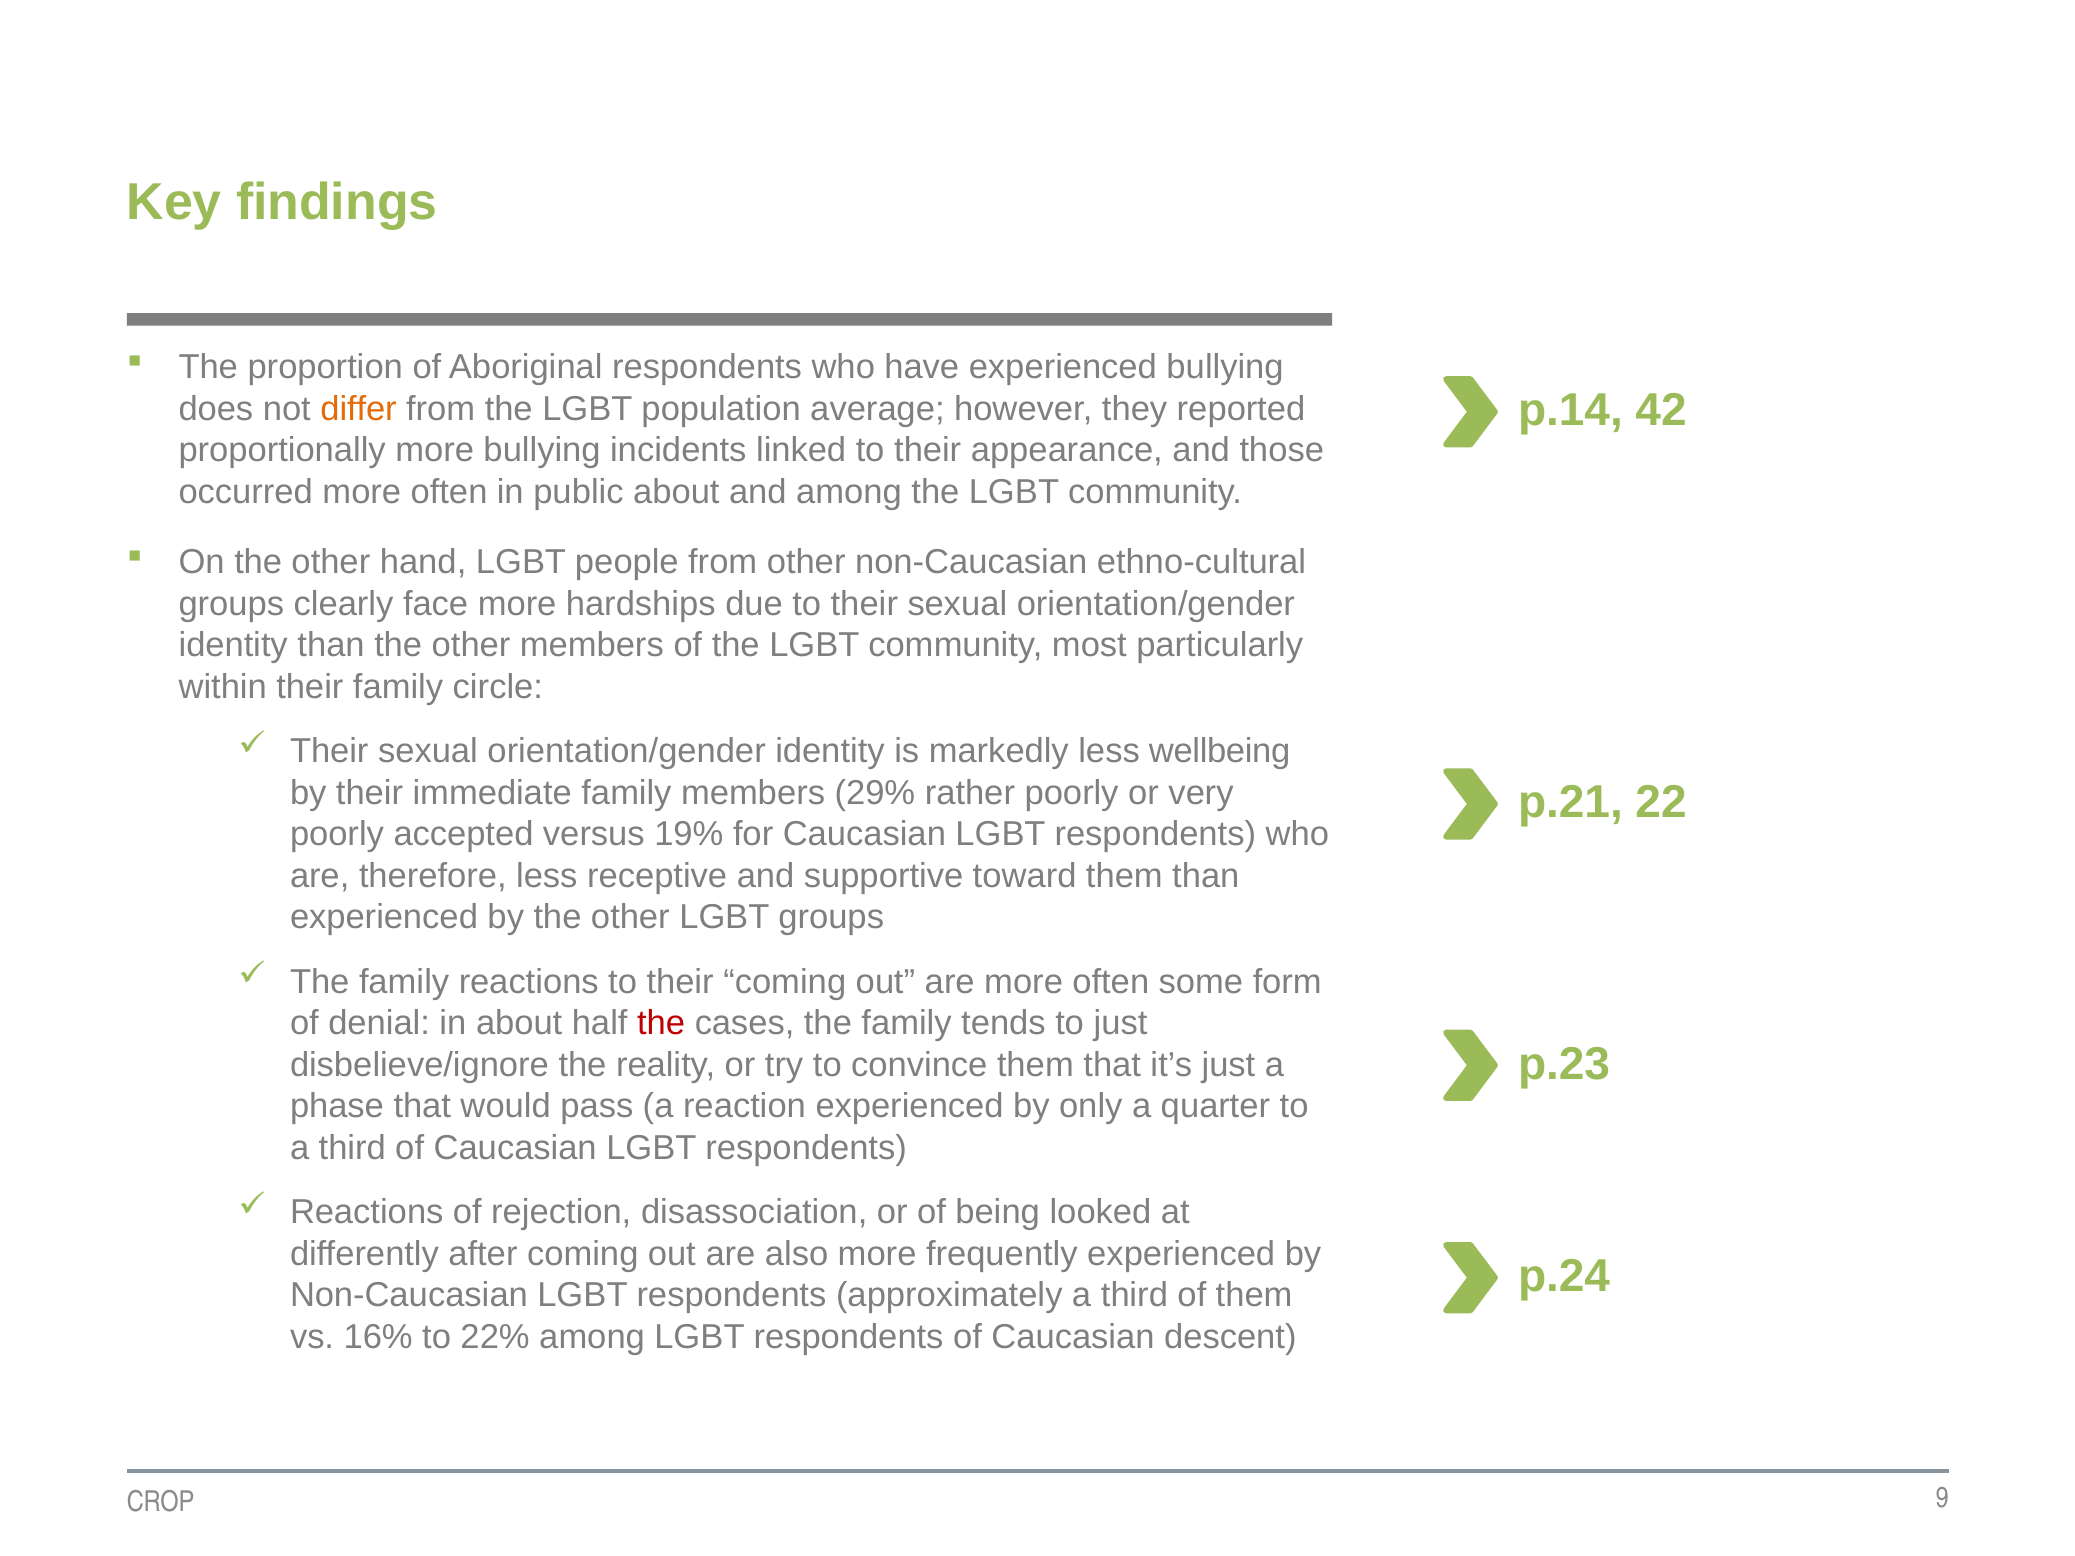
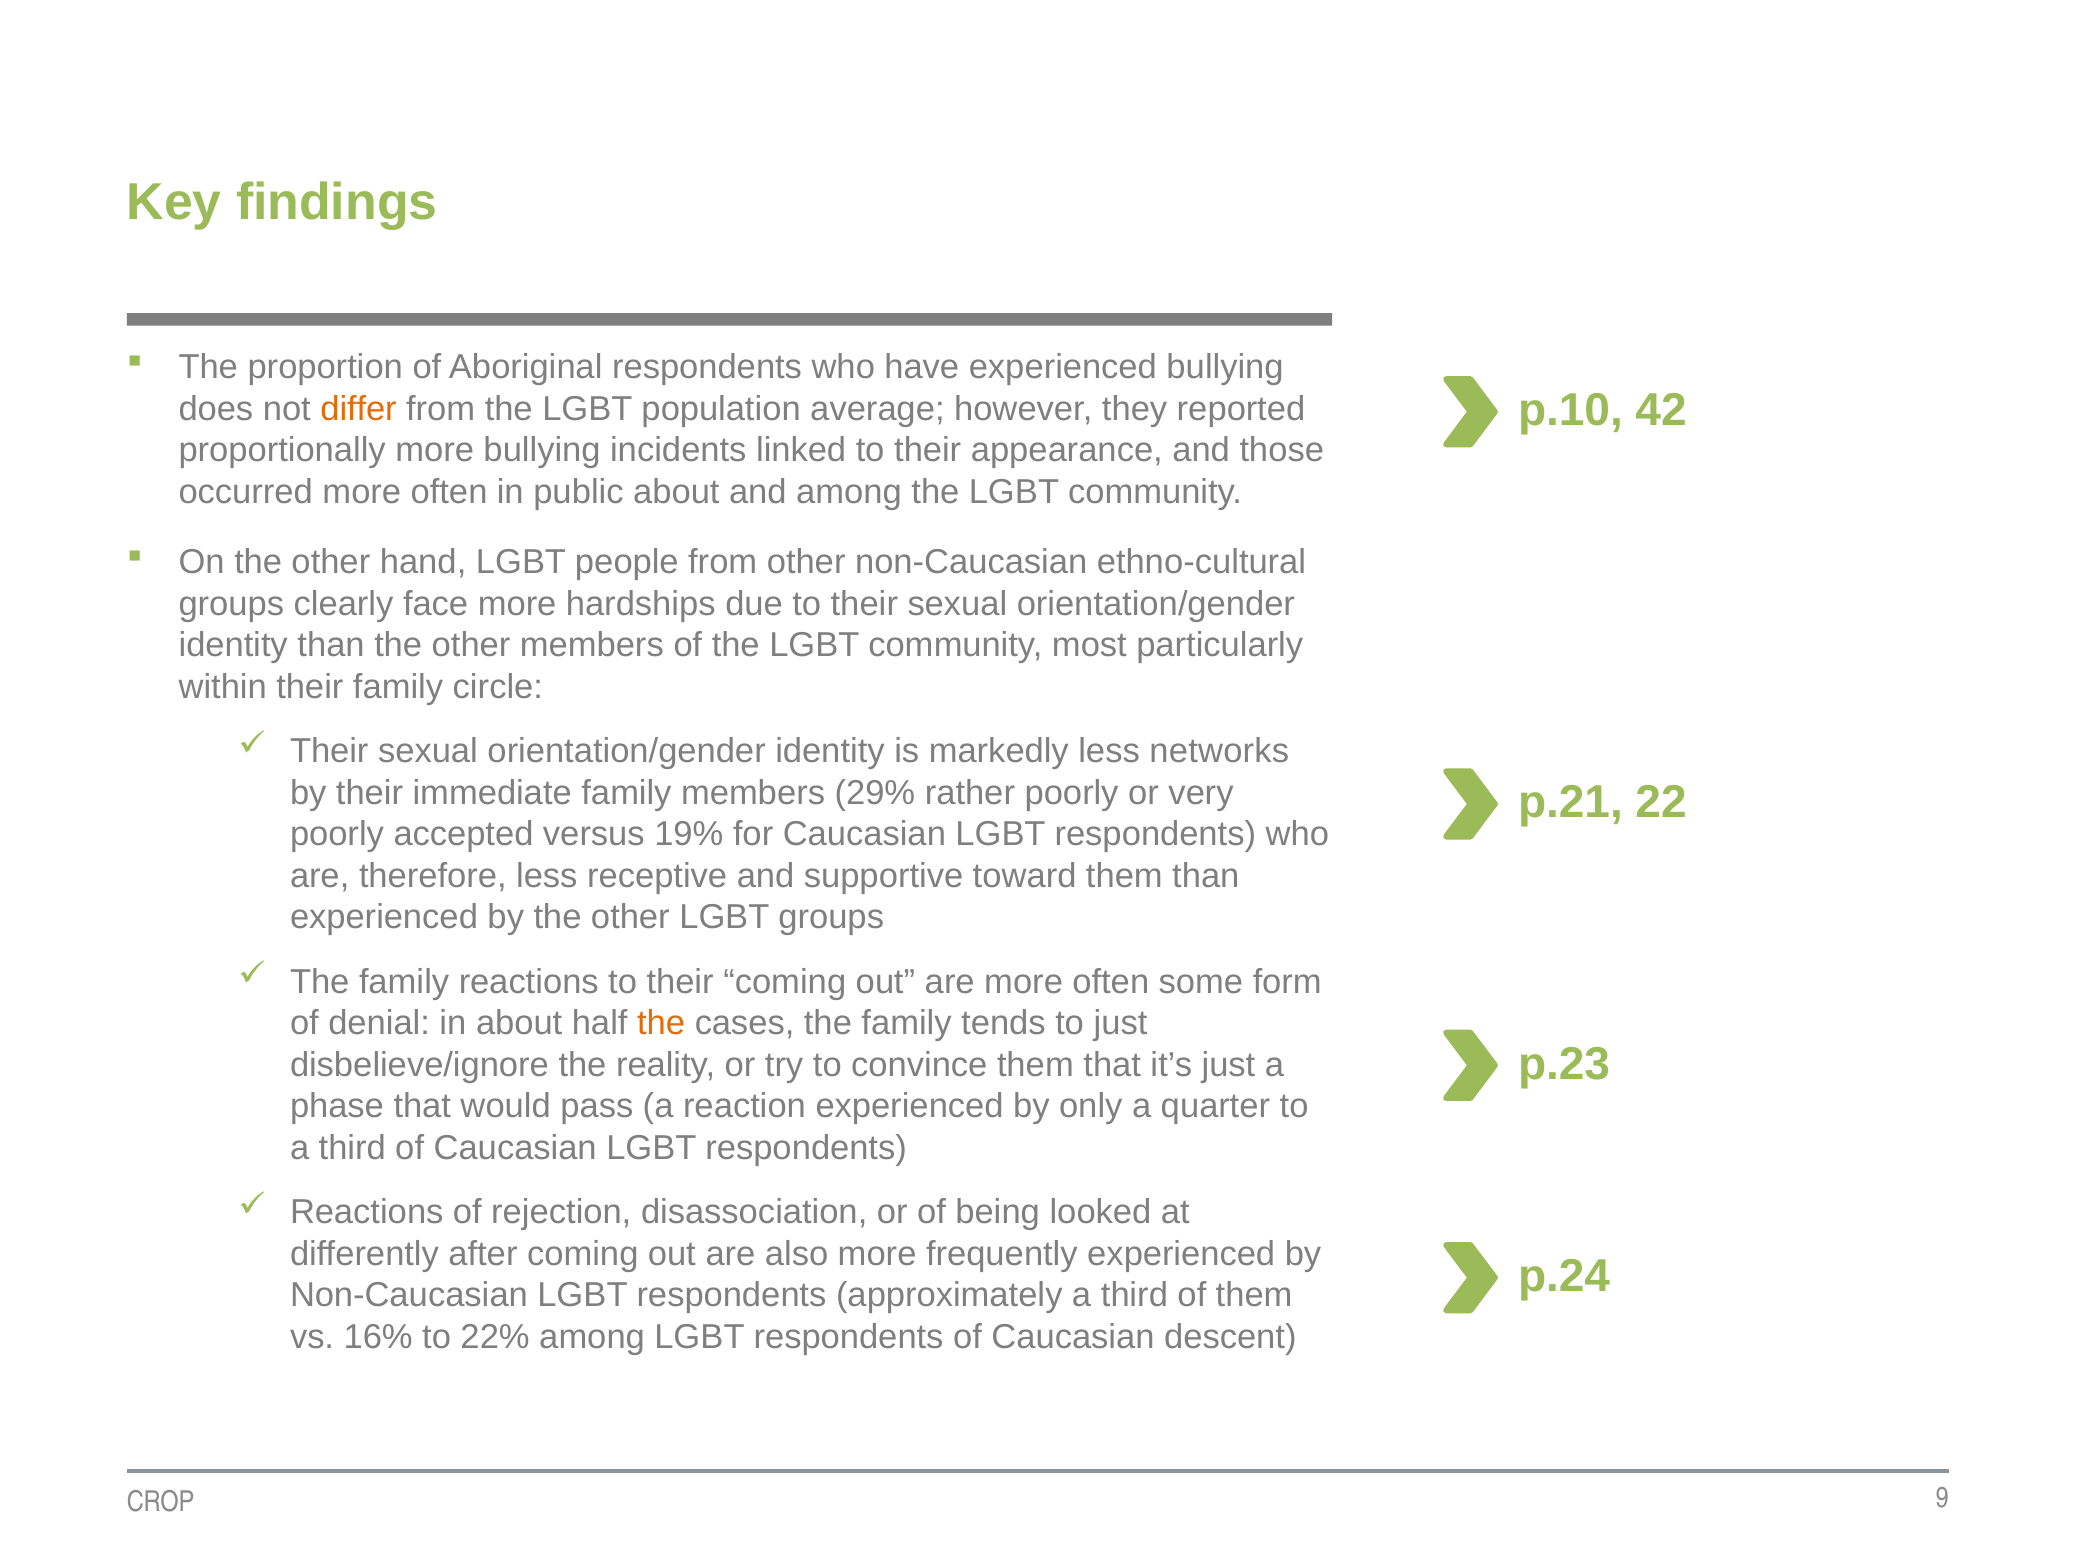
p.14: p.14 -> p.10 (1570, 411)
wellbeing: wellbeing -> networks (1219, 752)
the colour: red -> orange (661, 1024)
